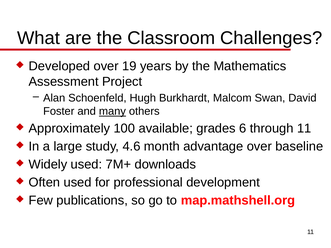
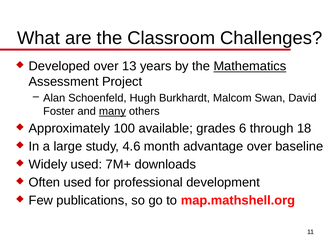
19: 19 -> 13 (129, 66)
Mathematics underline: none -> present (250, 66)
through 11: 11 -> 18 (304, 128)
